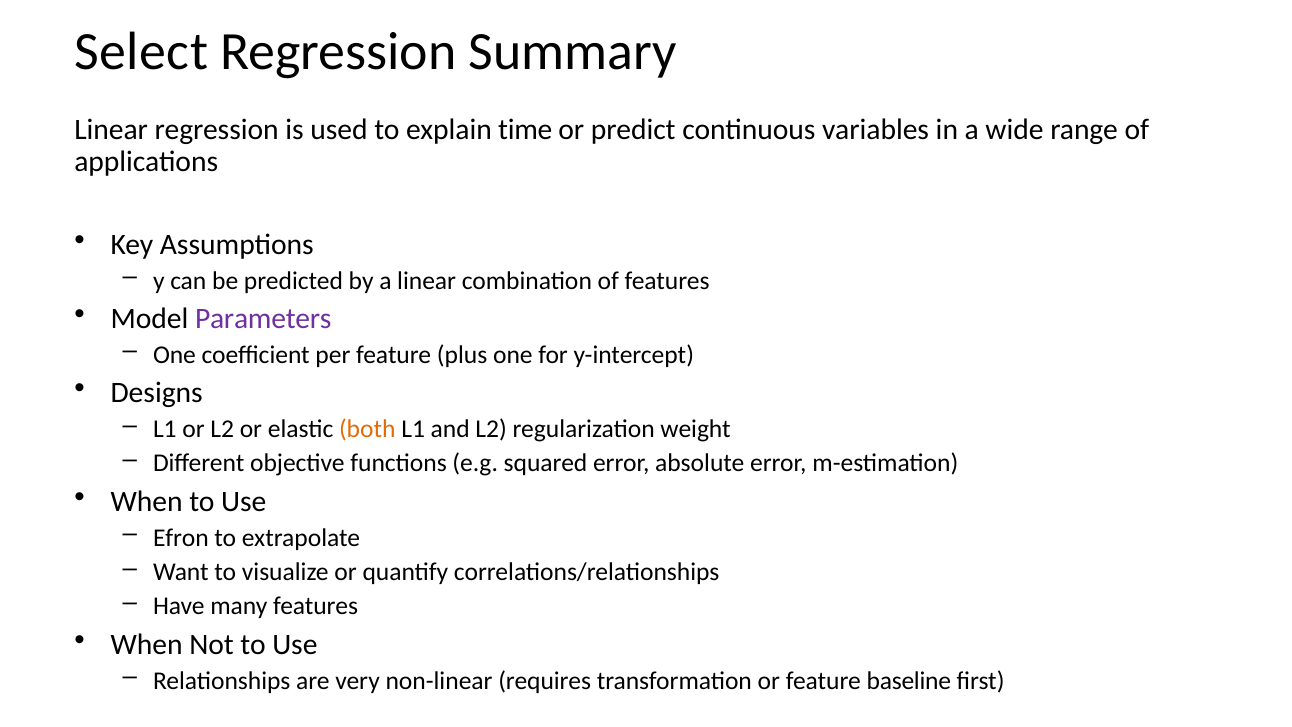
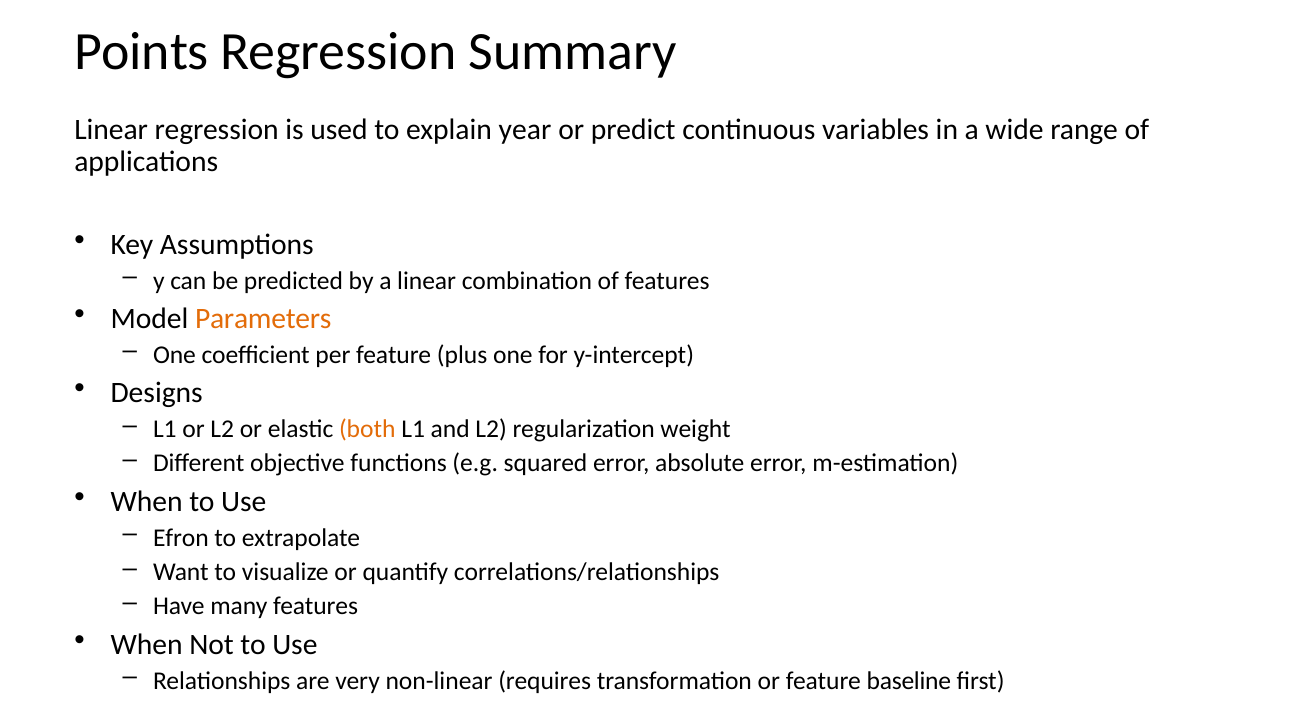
Select: Select -> Points (142, 52)
time: time -> year (525, 130)
Parameters colour: purple -> orange (263, 319)
